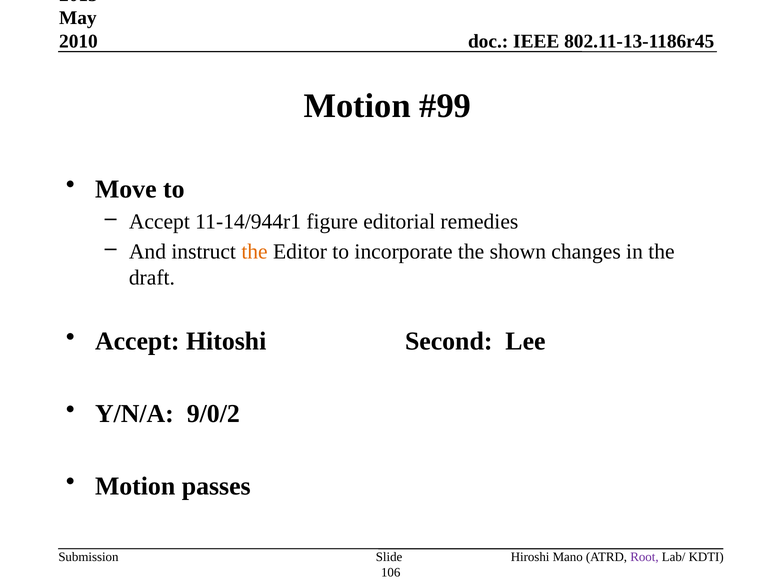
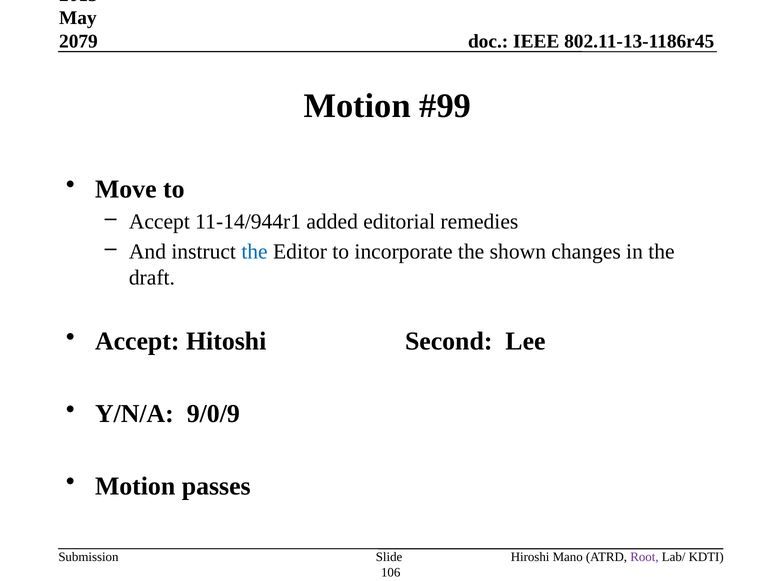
2010: 2010 -> 2079 (78, 41)
figure: figure -> added (332, 222)
the colour: orange -> blue (255, 252)
9/0/2: 9/0/2 -> 9/0/9 (213, 414)
